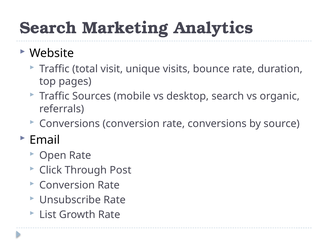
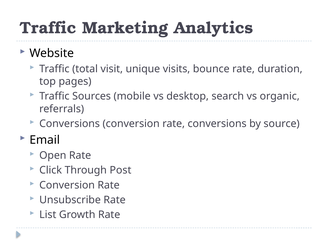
Search: Search -> Traffic (48, 28)
